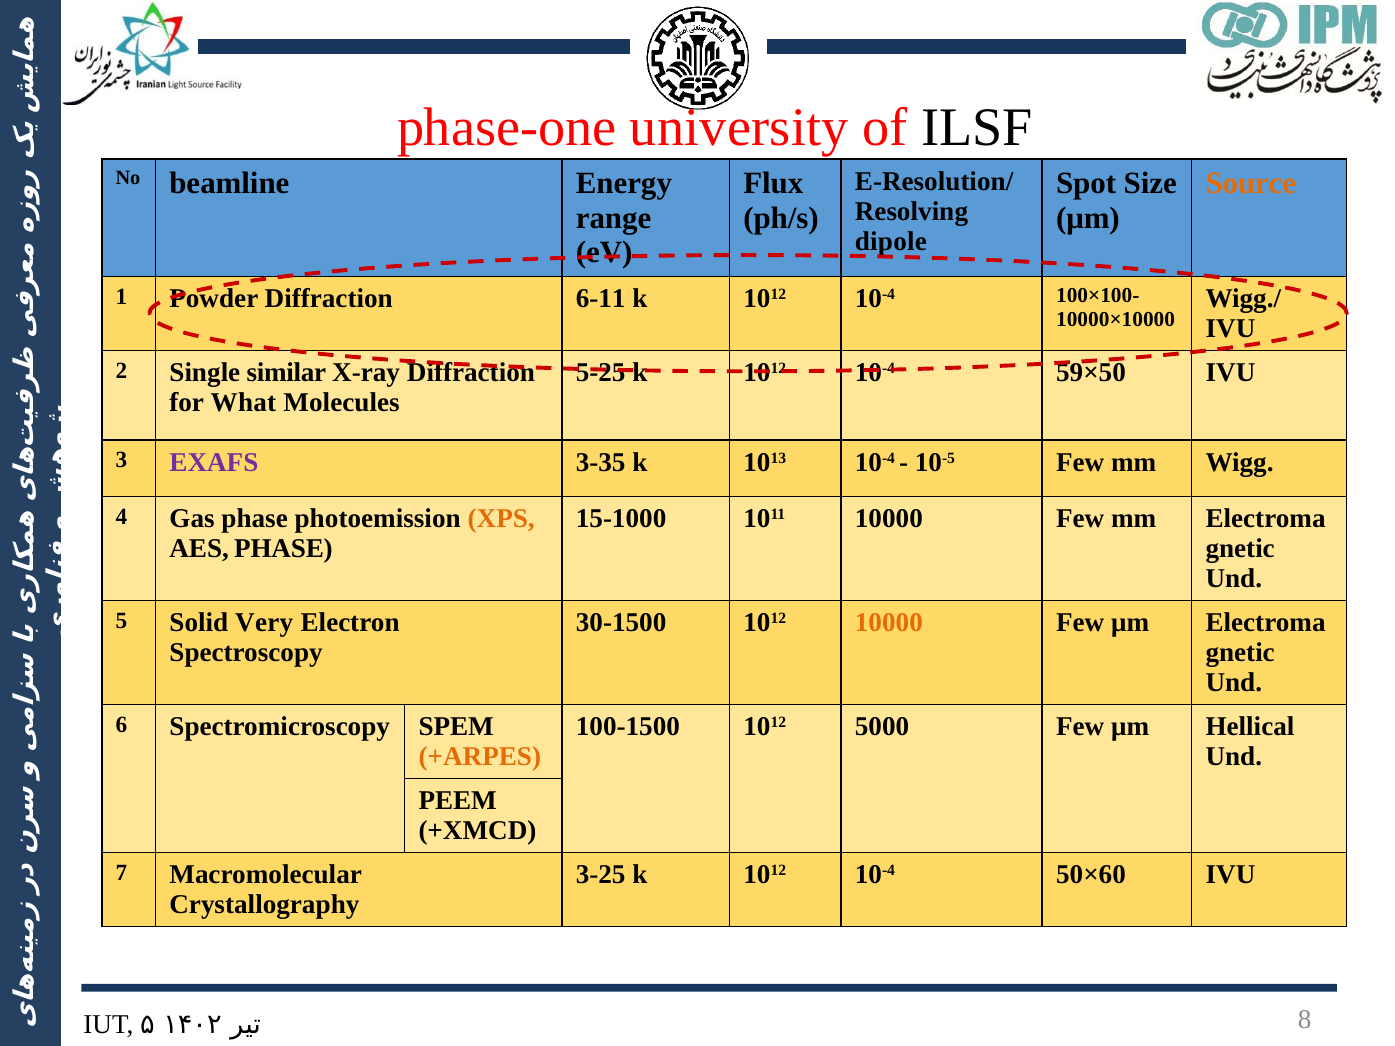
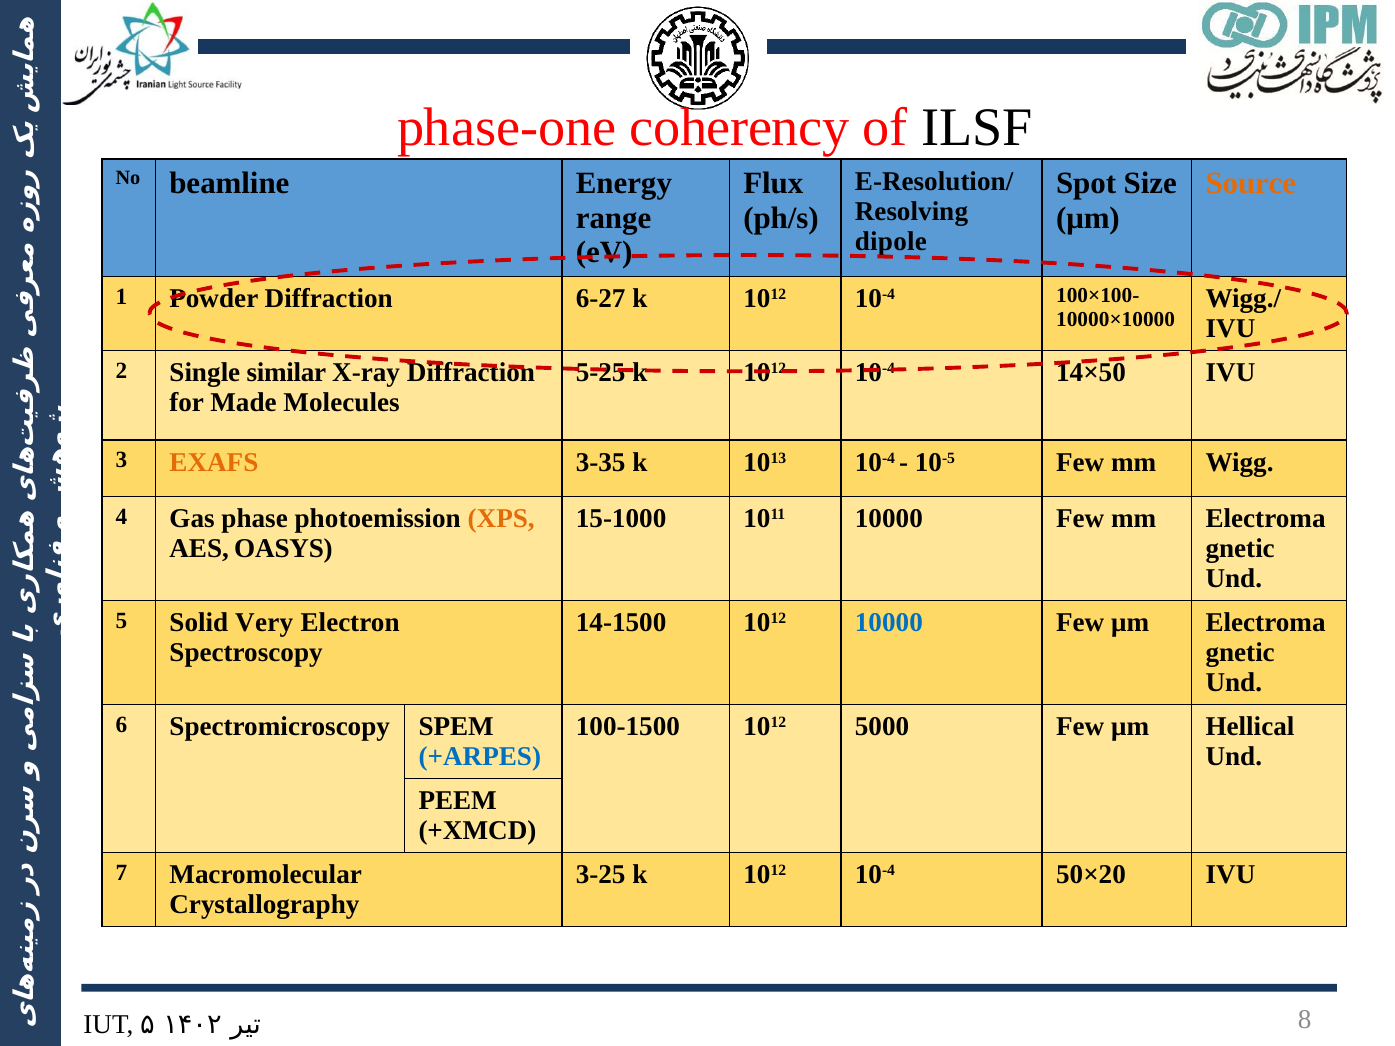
university: university -> coherency (740, 128)
6-11: 6-11 -> 6-27 (601, 299)
59×50: 59×50 -> 14×50 (1091, 373)
What: What -> Made (244, 403)
EXAFS colour: purple -> orange (214, 462)
AES PHASE: PHASE -> OASYS (283, 549)
30-1500: 30-1500 -> 14-1500 (621, 623)
10000 colour: orange -> blue (889, 623)
+ARPES colour: orange -> blue (480, 757)
50×60: 50×60 -> 50×20 (1091, 875)
